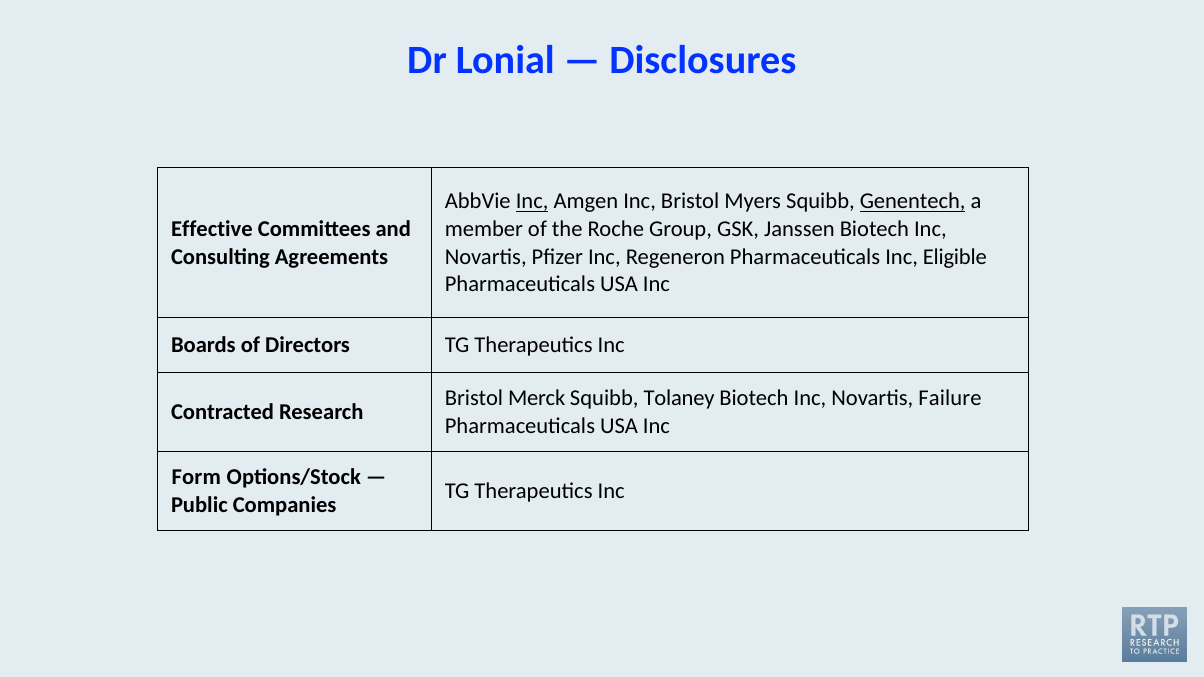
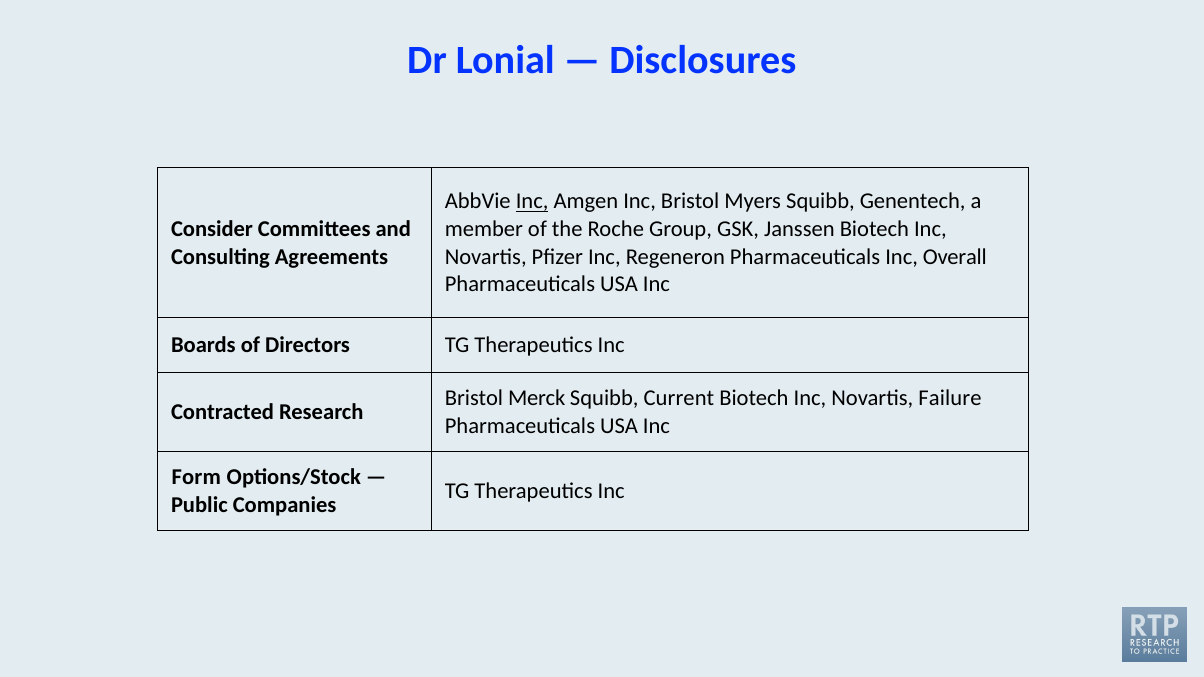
Genentech underline: present -> none (913, 202)
Effective: Effective -> Consider (212, 229)
Eligible: Eligible -> Overall (955, 257)
Tolaney: Tolaney -> Current (679, 398)
